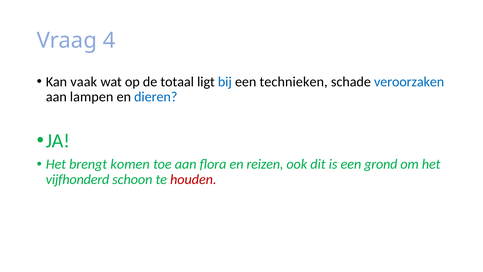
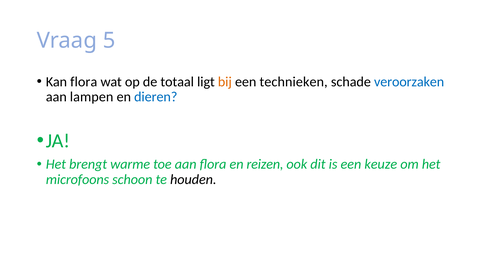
4: 4 -> 5 (109, 41)
Kan vaak: vaak -> flora (84, 82)
bij colour: blue -> orange (225, 82)
komen: komen -> warme (130, 164)
grond: grond -> keuze (381, 164)
vijfhonderd: vijfhonderd -> microfoons (78, 179)
houden colour: red -> black (193, 179)
